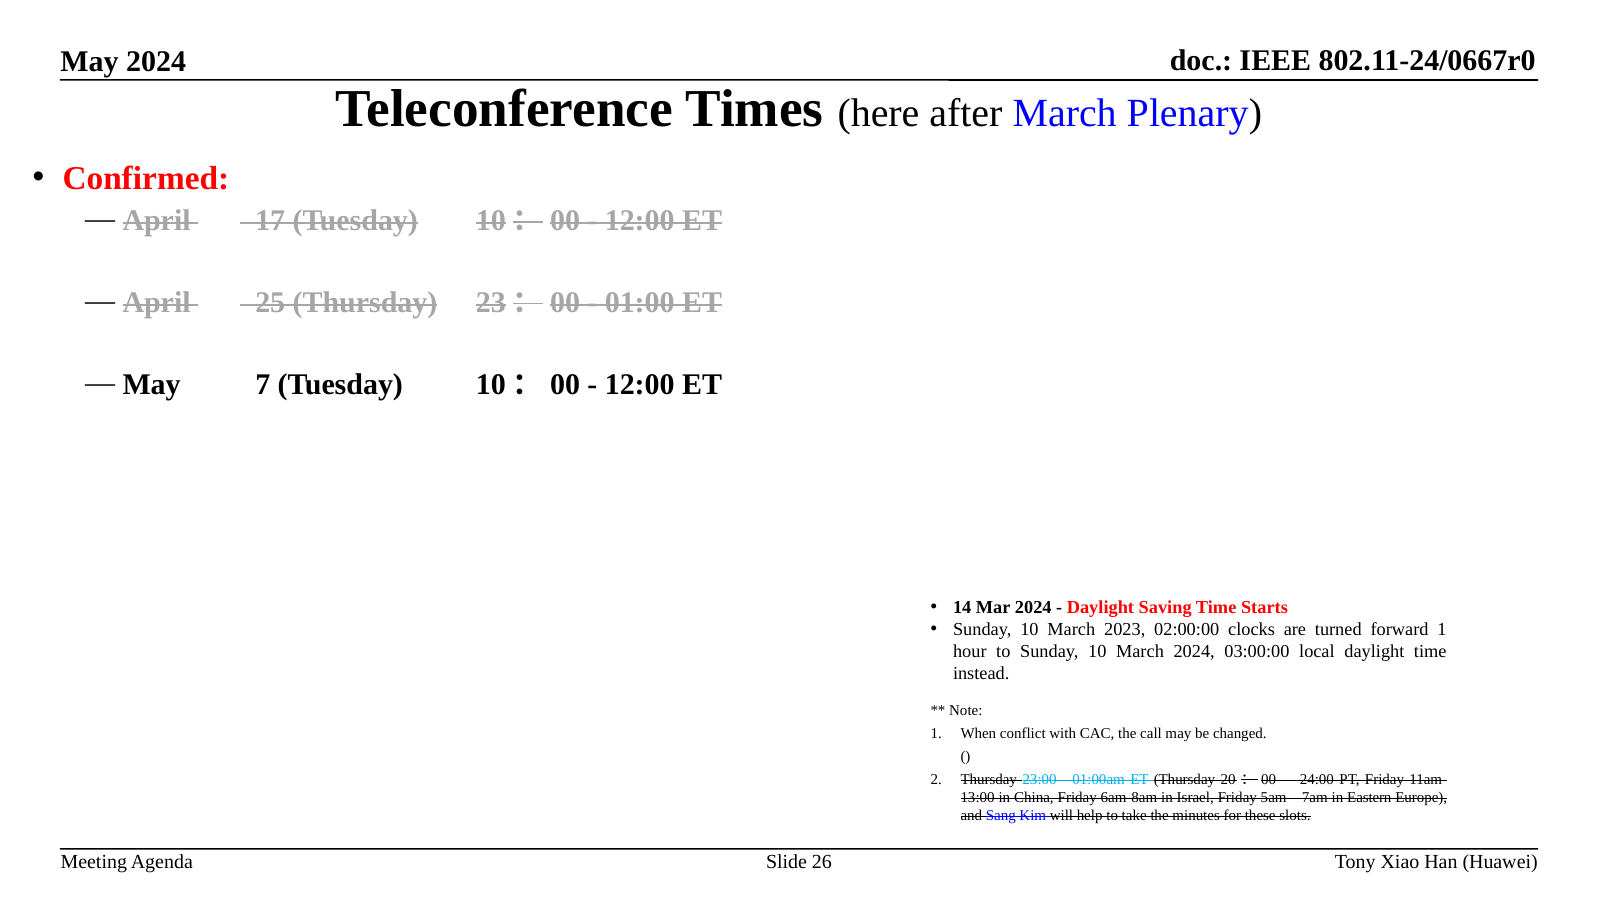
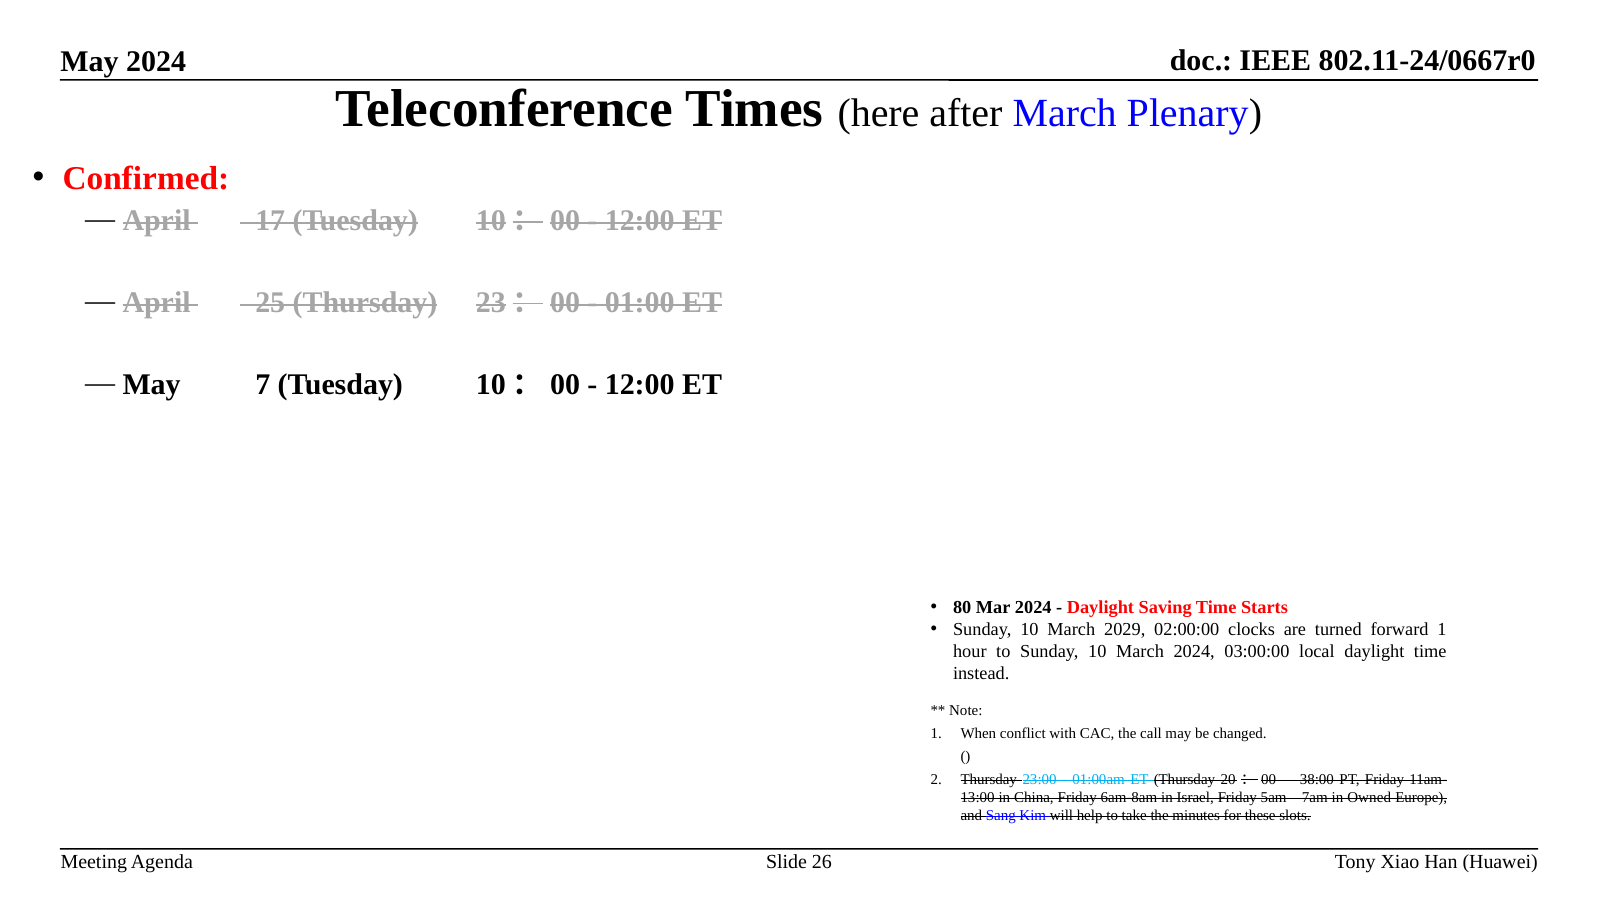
14: 14 -> 80 (962, 607)
2023: 2023 -> 2029 (1125, 629)
24:00: 24:00 -> 38:00 (1317, 779)
Eastern: Eastern -> Owned (1369, 797)
